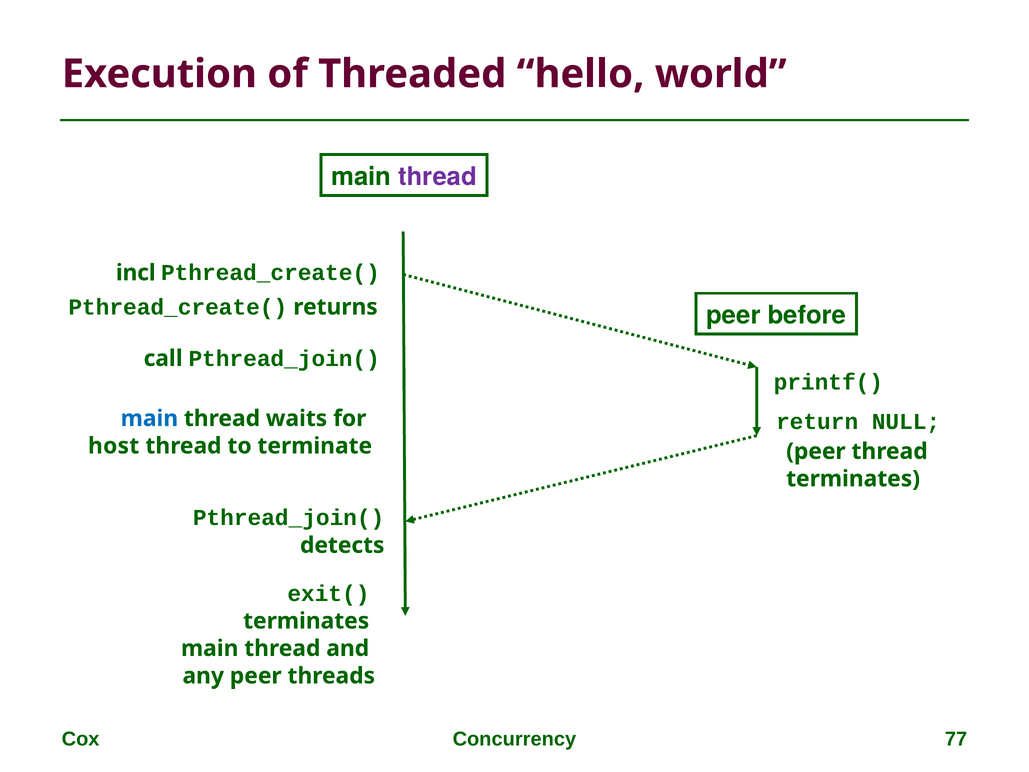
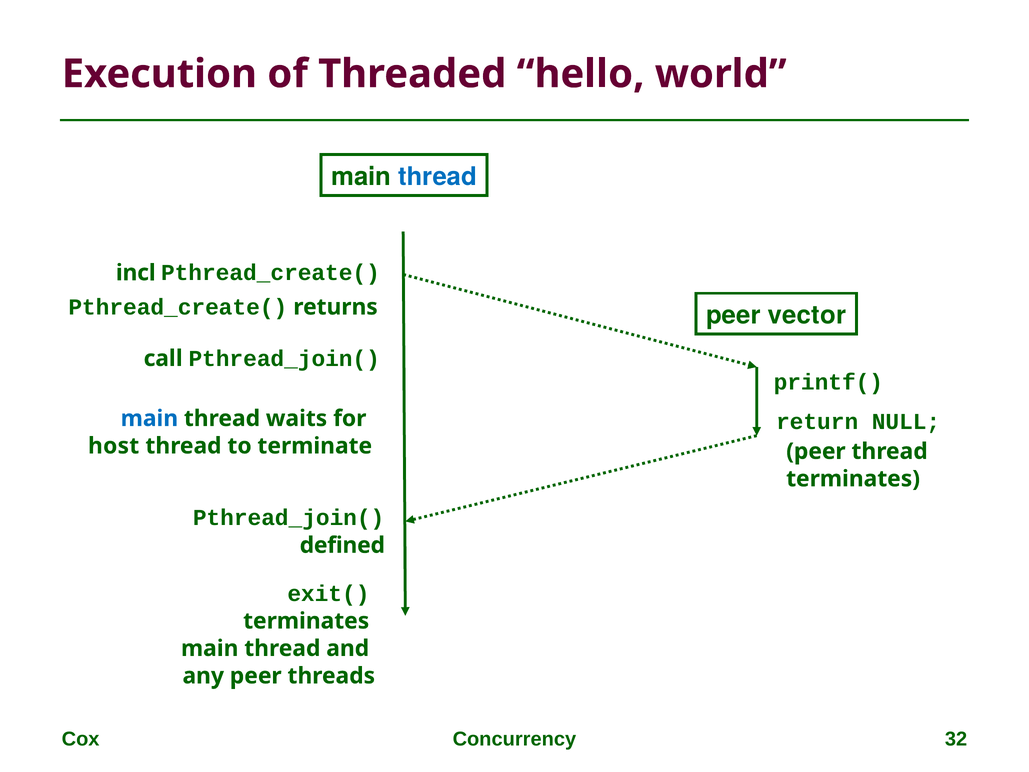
thread colour: purple -> blue (438, 177)
before: before -> vector (807, 315)
detects: detects -> defined (342, 545)
77: 77 -> 32 (956, 739)
